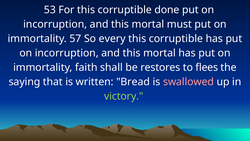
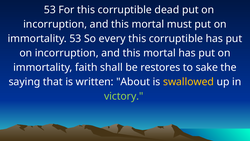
done: done -> dead (167, 10)
immortality 57: 57 -> 53 (75, 38)
flees: flees -> sake (207, 67)
Bread: Bread -> About (133, 82)
swallowed colour: pink -> yellow (189, 82)
